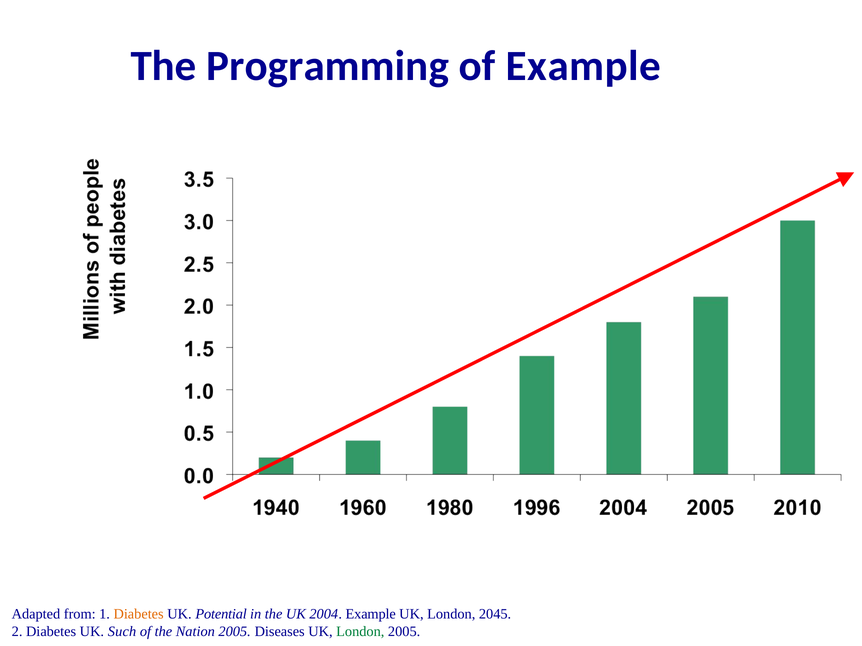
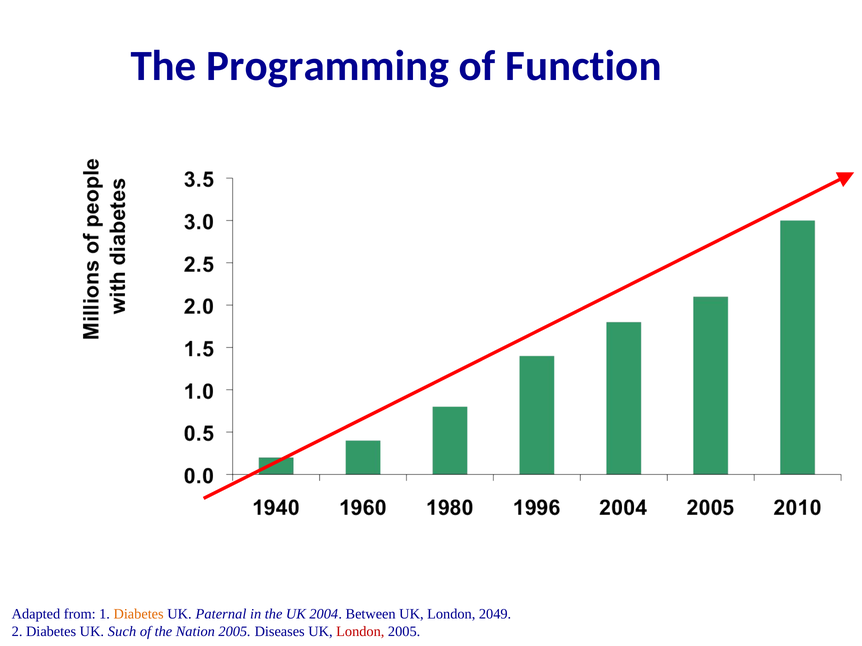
of Example: Example -> Function (584, 66)
Potential: Potential -> Paternal (221, 615)
2004 Example: Example -> Between (371, 615)
2045: 2045 -> 2049 (495, 615)
London colour: green -> red (360, 632)
